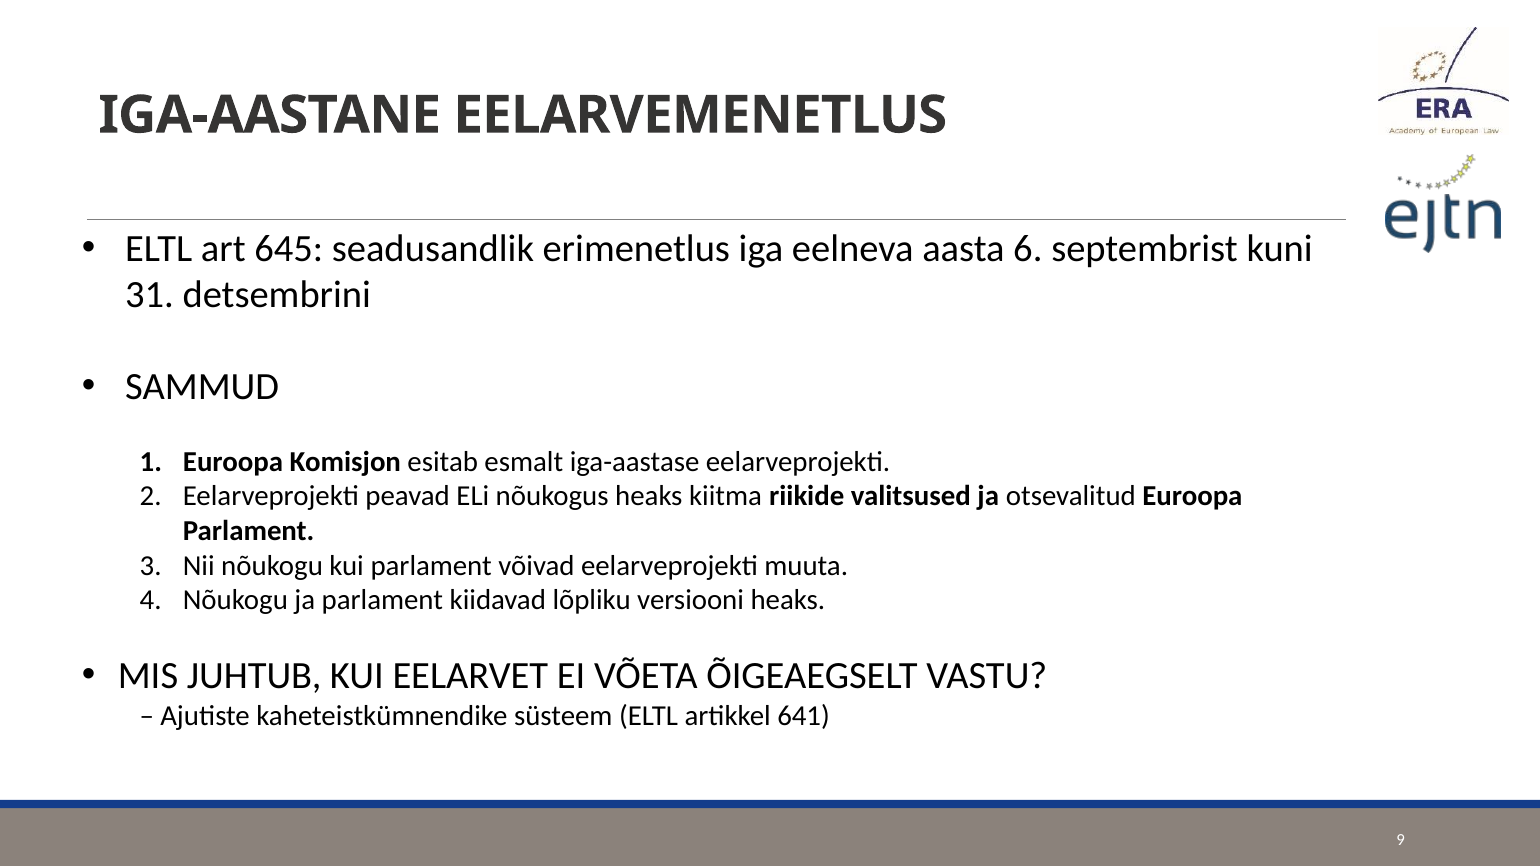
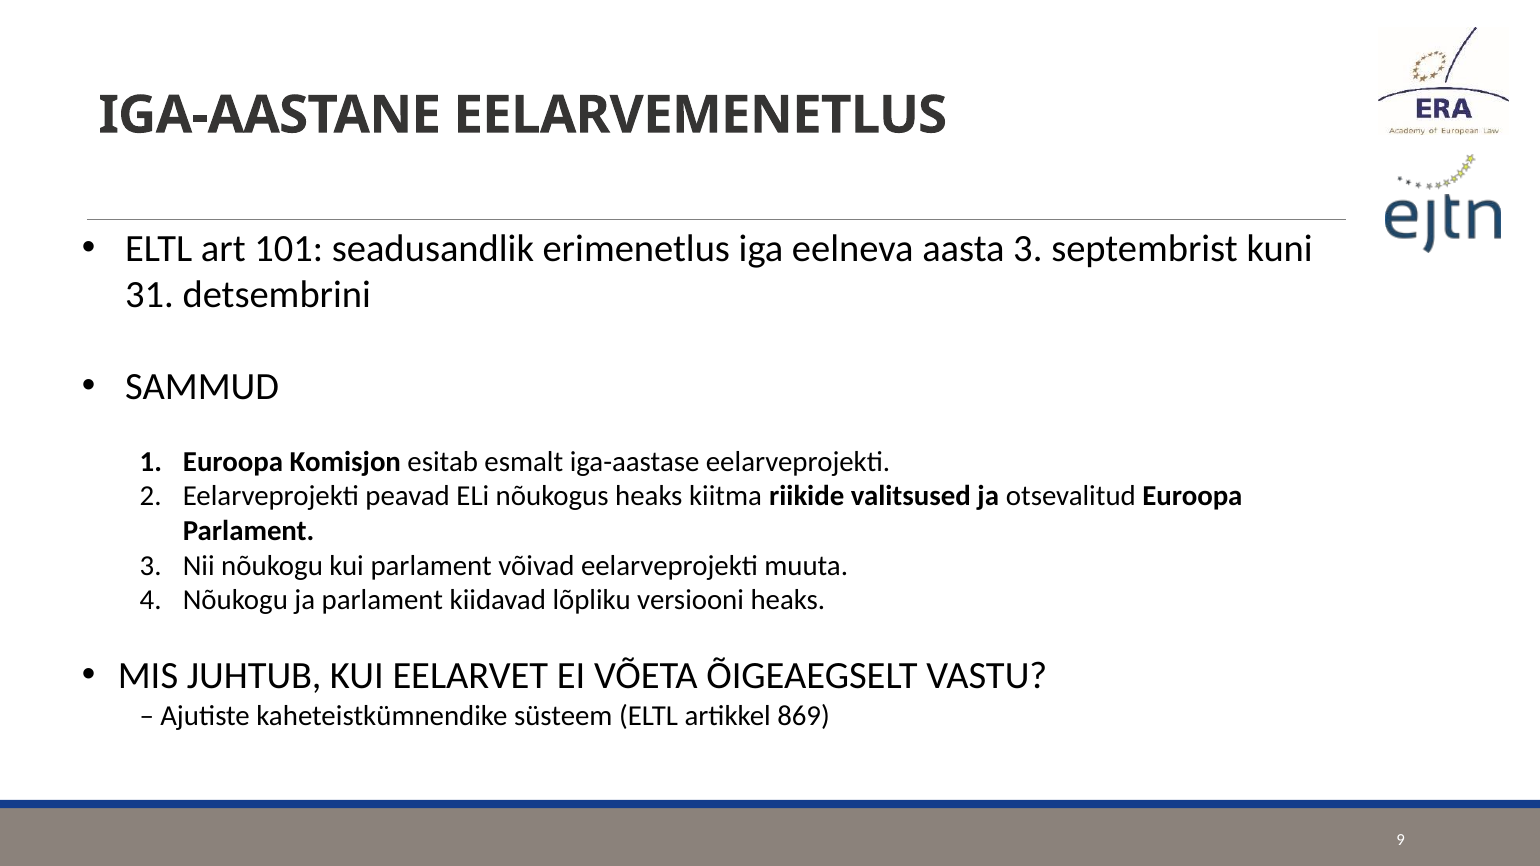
645: 645 -> 101 (289, 249)
aasta 6: 6 -> 3 (1028, 249)
641: 641 -> 869 (804, 716)
